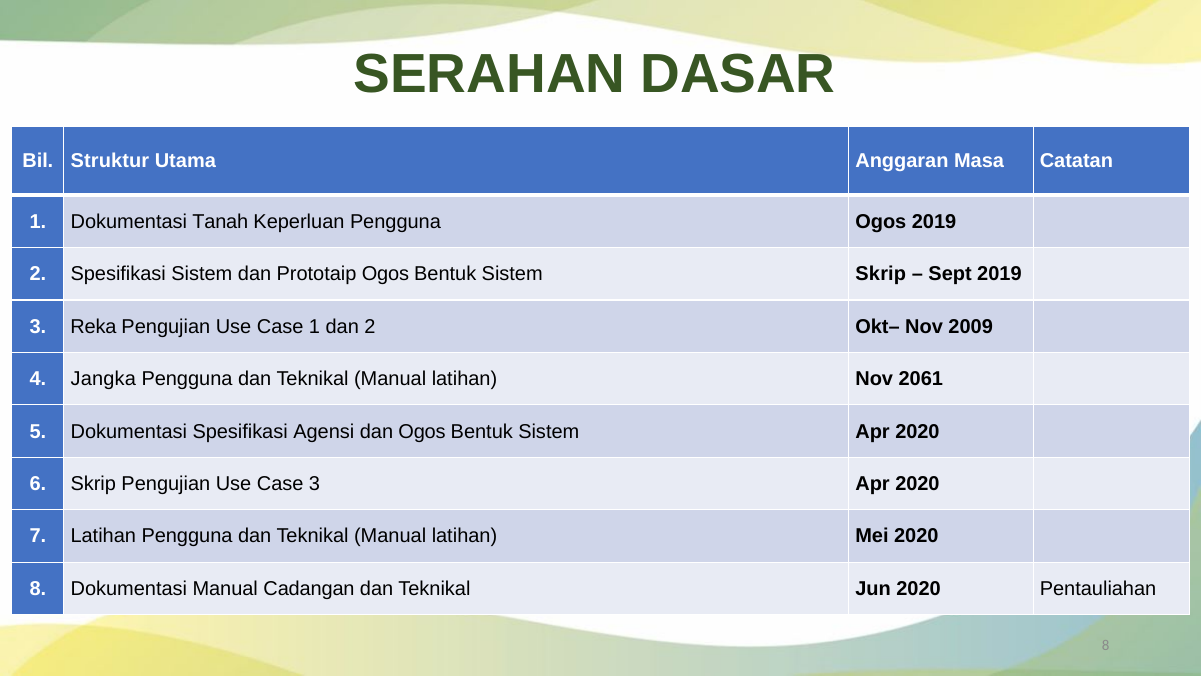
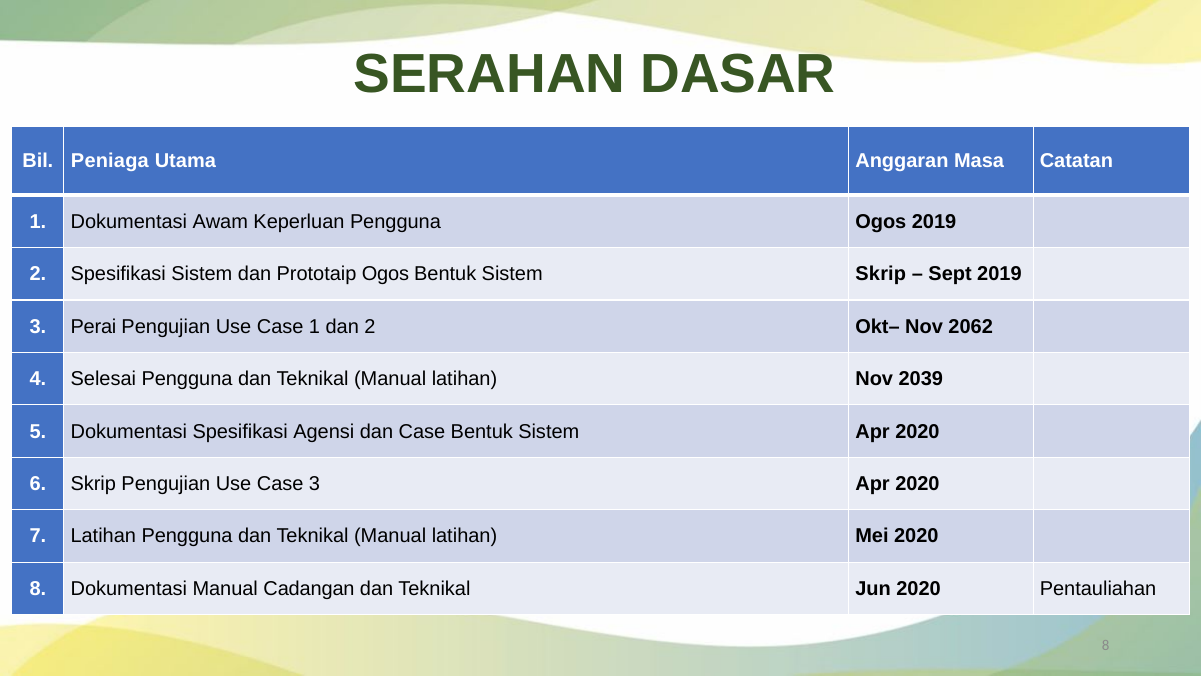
Struktur: Struktur -> Peniaga (110, 161)
Tanah: Tanah -> Awam (220, 221)
Reka: Reka -> Perai (93, 326)
2009: 2009 -> 2062 (971, 326)
Jangka: Jangka -> Selesai (103, 379)
2061: 2061 -> 2039 (921, 379)
dan Ogos: Ogos -> Case (422, 431)
